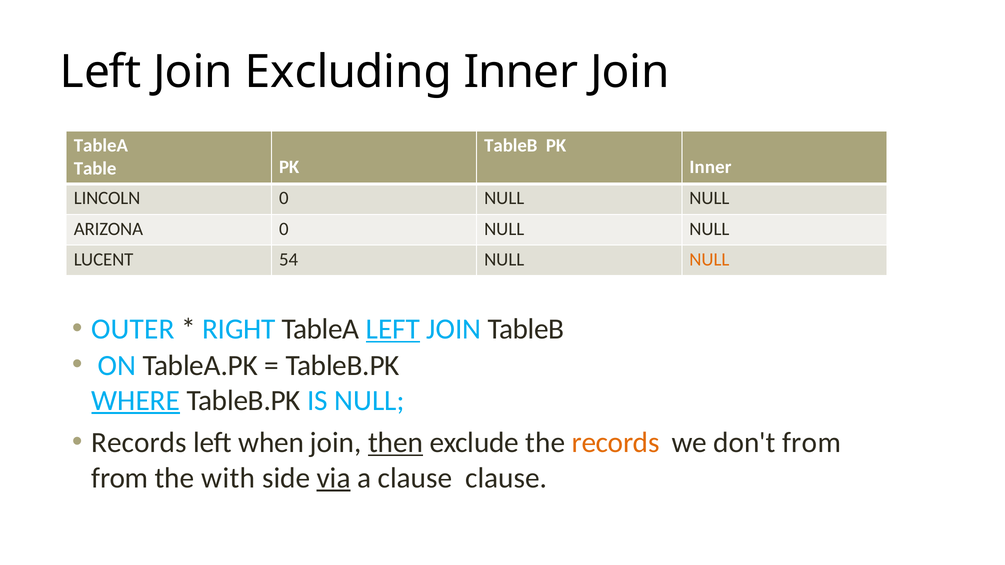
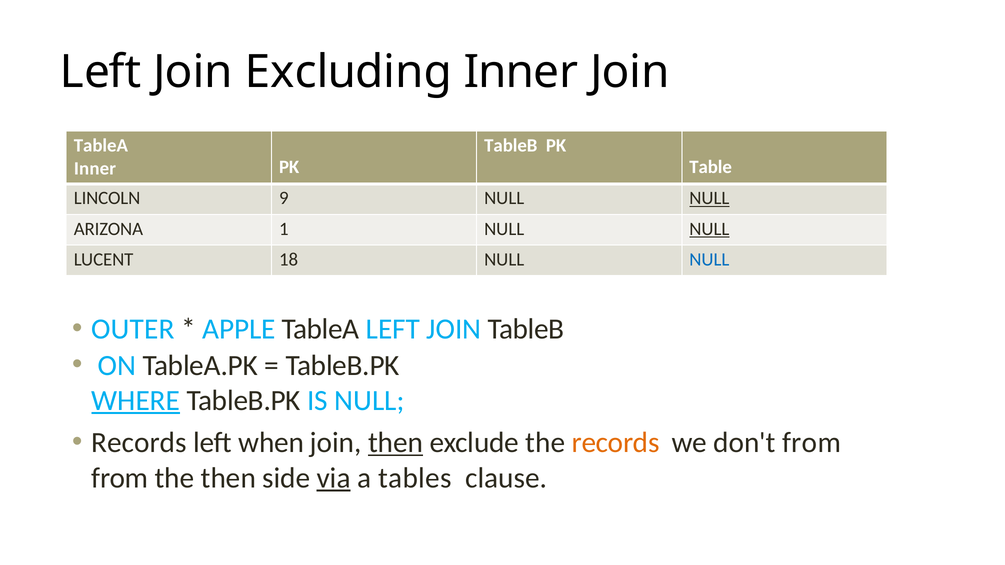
Inner: Inner -> Table (711, 167)
Table: Table -> Inner (95, 169)
LINCOLN 0: 0 -> 9 (284, 198)
NULL underline: none -> present (709, 198)
ARIZONA 0: 0 -> 1 (284, 229)
NULL underline: none -> present (709, 229)
54: 54 -> 18 (289, 259)
NULL colour: orange -> blue (709, 259)
RIGHT: RIGHT -> APPLE (239, 329)
LEFT underline: present -> none (393, 329)
the with: with -> then (228, 478)
a clause: clause -> tables (415, 478)
